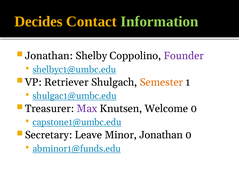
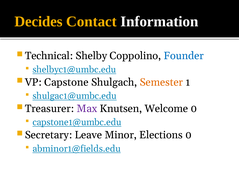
Information colour: light green -> white (159, 21)
Jonathan: Jonathan -> Technical (49, 56)
Founder colour: purple -> blue (184, 56)
Retriever: Retriever -> Capstone (66, 82)
Minor Jonathan: Jonathan -> Elections (161, 135)
abminor1@funds.edu: abminor1@funds.edu -> abminor1@fields.edu (77, 149)
